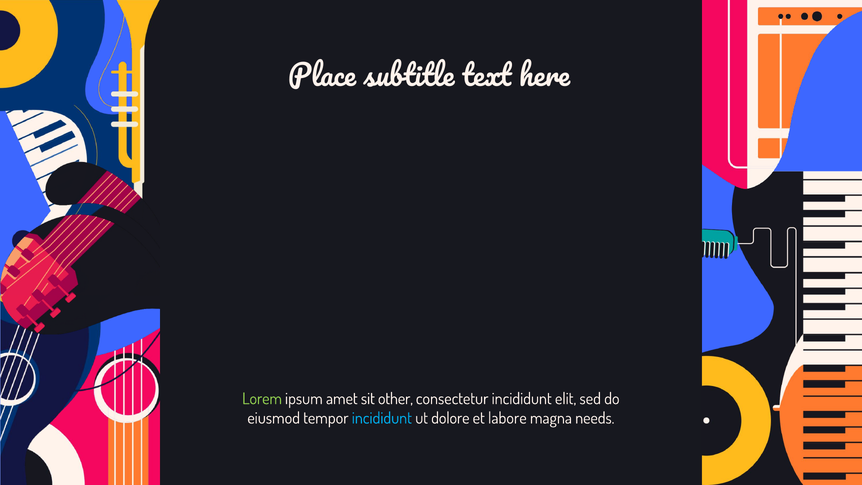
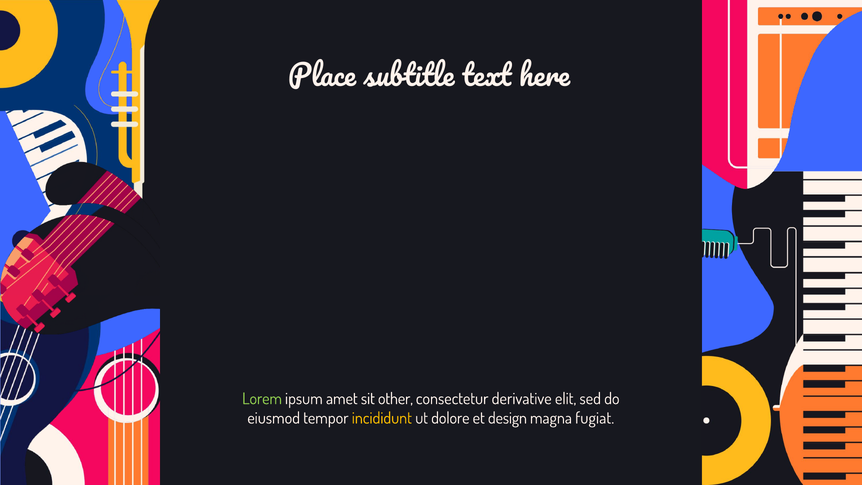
consectetur incididunt: incididunt -> derivative (522, 399)
incididunt colour: light blue -> yellow (382, 418)
labore: labore -> design (507, 418)
needs: needs -> fugiat (595, 418)
